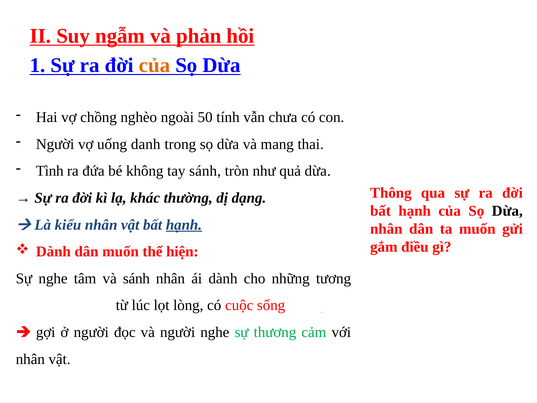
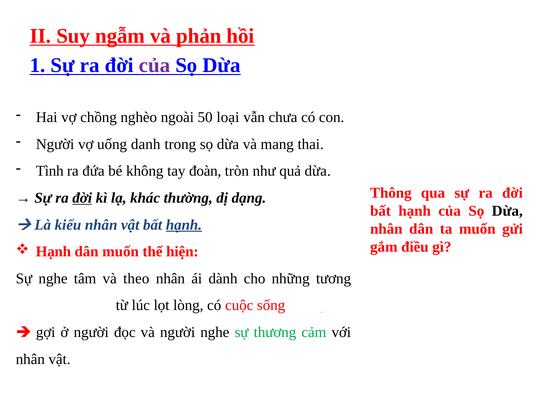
của colour: orange -> purple (155, 65)
tính: tính -> loại (228, 117)
tay sánh: sánh -> đoàn (205, 171)
đời underline: none -> present (82, 198)
Dành: Dành -> Hạnh (53, 251)
và sánh: sánh -> theo (136, 278)
